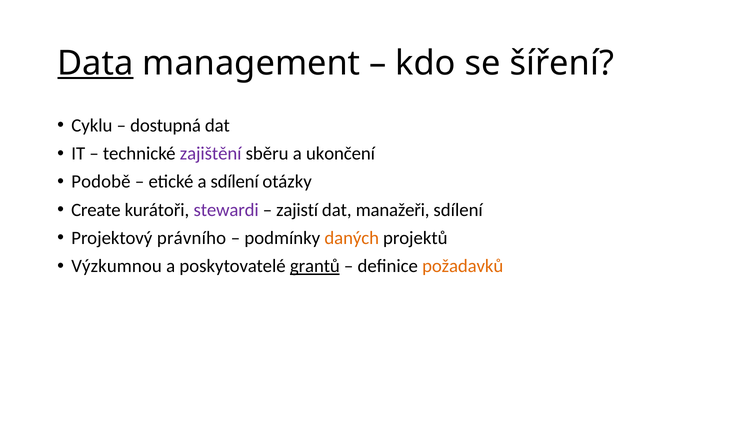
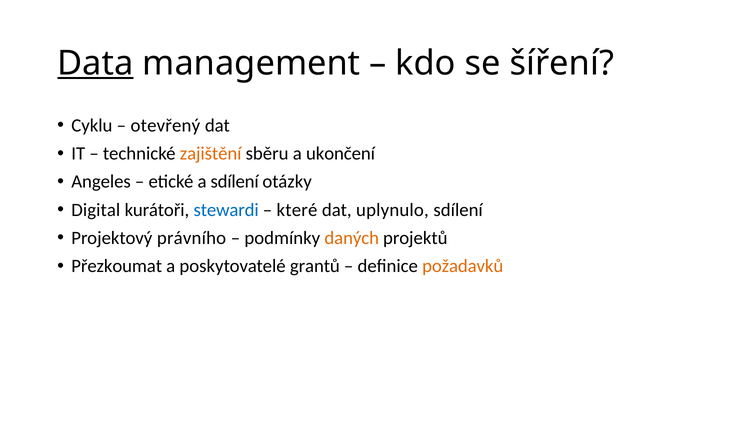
dostupná: dostupná -> otevřený (165, 125)
zajištění colour: purple -> orange (211, 153)
Podobě: Podobě -> Angeles (101, 181)
Create: Create -> Digital (96, 210)
stewardi colour: purple -> blue (226, 210)
zajistí: zajistí -> které (297, 210)
manažeři: manažeři -> uplynulo (392, 210)
Výzkumnou: Výzkumnou -> Přezkoumat (117, 266)
grantů underline: present -> none (315, 266)
